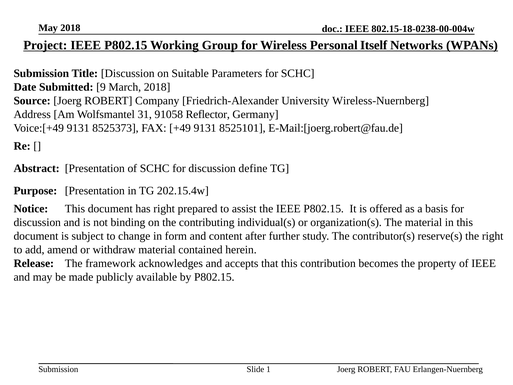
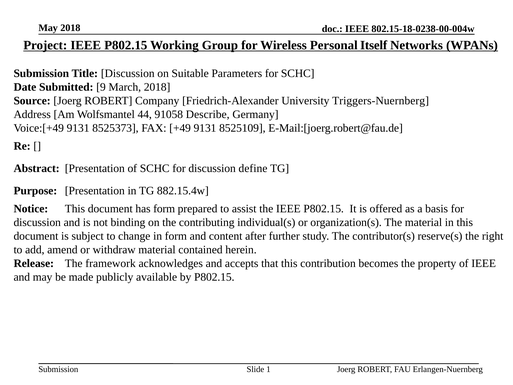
Wireless-Nuernberg: Wireless-Nuernberg -> Triggers-Nuernberg (381, 101)
31: 31 -> 44 (145, 114)
Reflector: Reflector -> Describe (208, 114)
8525101: 8525101 -> 8525109 (242, 128)
202.15.4w: 202.15.4w -> 882.15.4w (183, 191)
has right: right -> form (164, 208)
